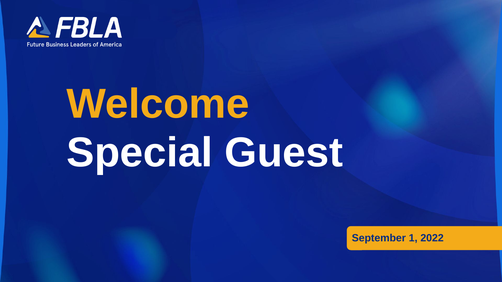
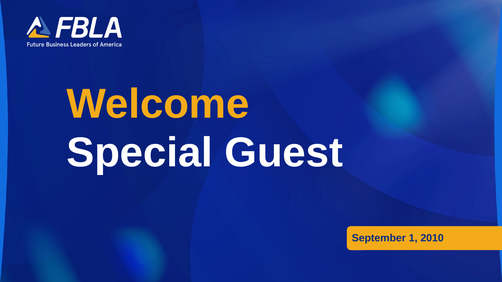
2022: 2022 -> 2010 (432, 238)
